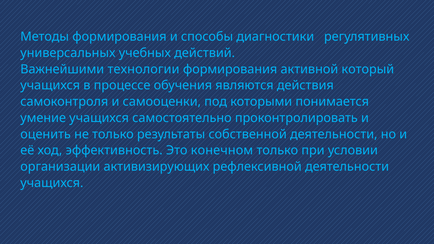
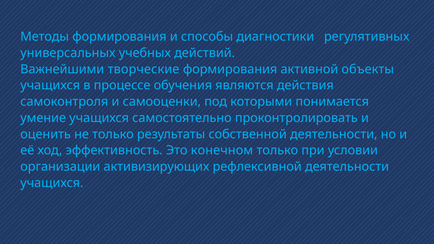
технологии: технологии -> творческие (144, 69)
который: который -> объекты (368, 69)
